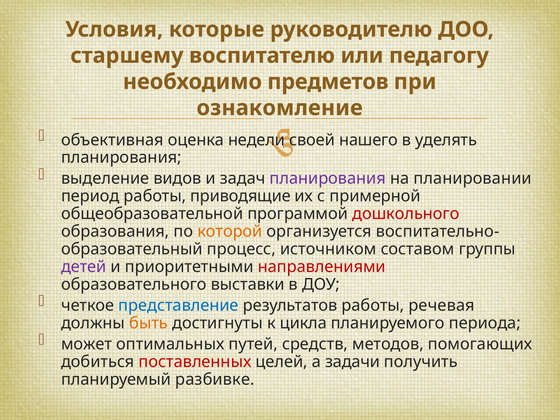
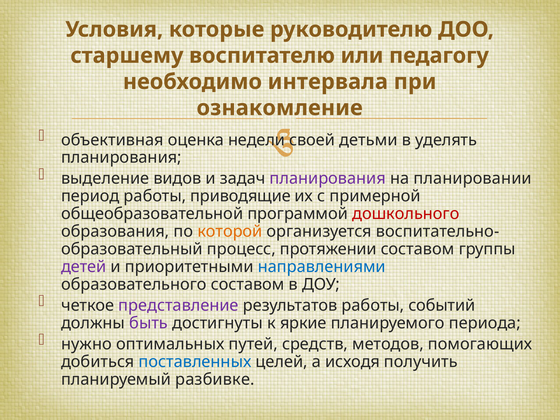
предметов: предметов -> интервала (328, 82)
нашего: нашего -> детьми (368, 140)
источником: источником -> протяжении (328, 249)
направлениями colour: red -> blue (322, 267)
образовательного выставки: выставки -> составом (248, 284)
представление colour: blue -> purple (178, 305)
речевая: речевая -> событий (442, 305)
быть colour: orange -> purple (149, 323)
цикла: цикла -> яркие (303, 323)
может: может -> нужно (86, 344)
поставленных colour: red -> blue (195, 362)
задачи: задачи -> исходя (353, 362)
